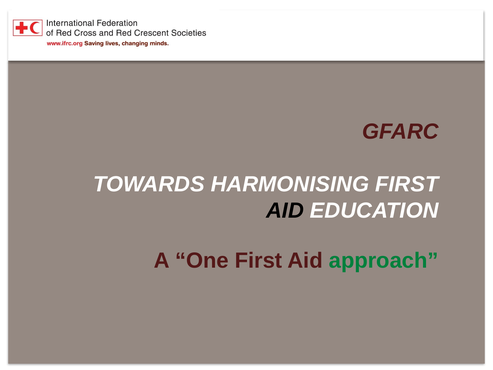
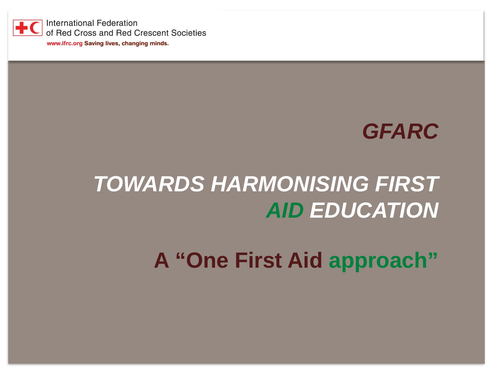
AID colour: black -> green (285, 210)
